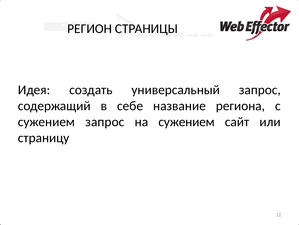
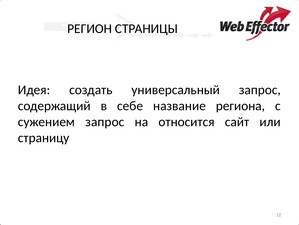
на сужением: сужением -> относится (187, 121)
